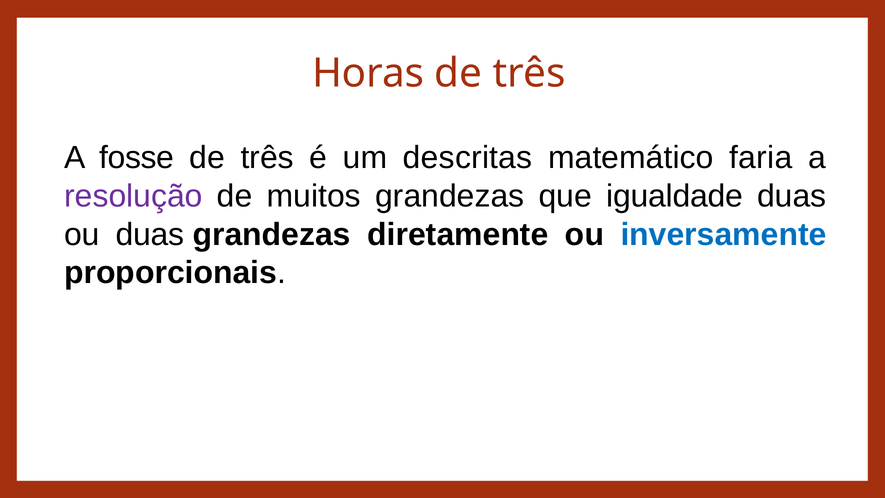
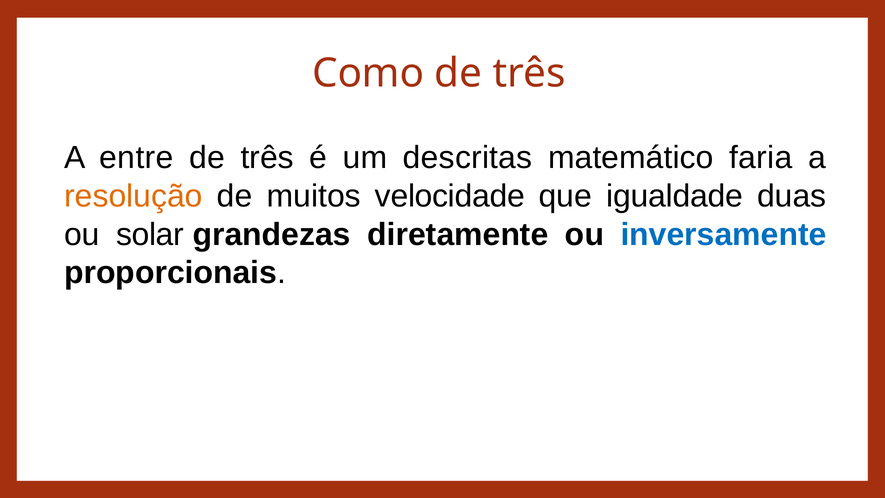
Horas: Horas -> Como (368, 73)
fosse: fosse -> entre (136, 158)
resolução colour: purple -> orange (133, 196)
muitos grandezas: grandezas -> velocidade (450, 196)
ou duas: duas -> solar (150, 234)
